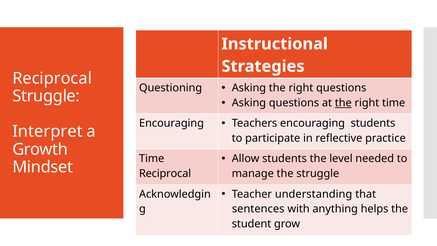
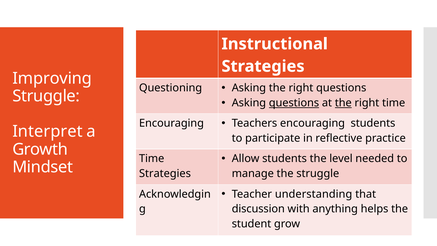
Reciprocal: Reciprocal -> Improving (52, 78)
questions underline: none -> present (294, 103)
Reciprocal: Reciprocal -> Strategies (165, 174)
sentences: sentences -> discussion (258, 209)
